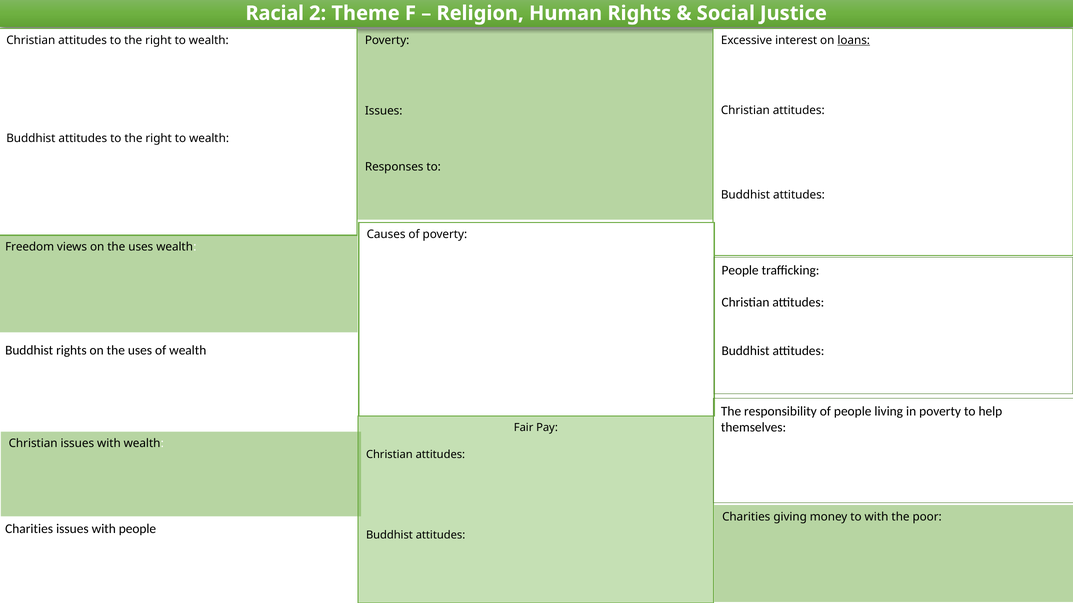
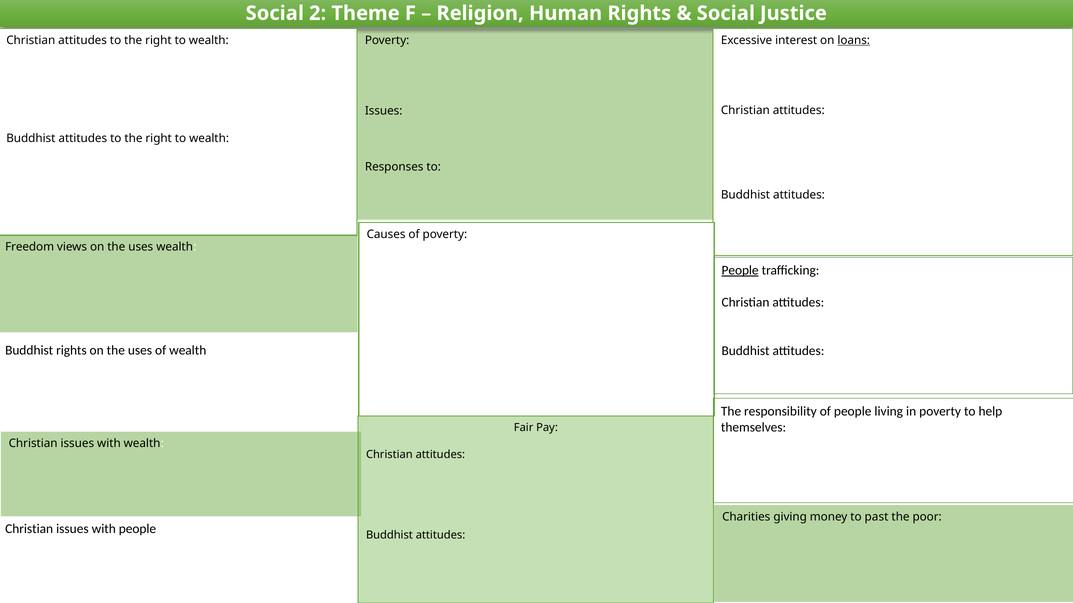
Racial: Racial -> Social (275, 13)
People underline: none -> present (740, 270)
to with: with -> past (877, 517)
Charities: Charities -> Christian (29, 529)
